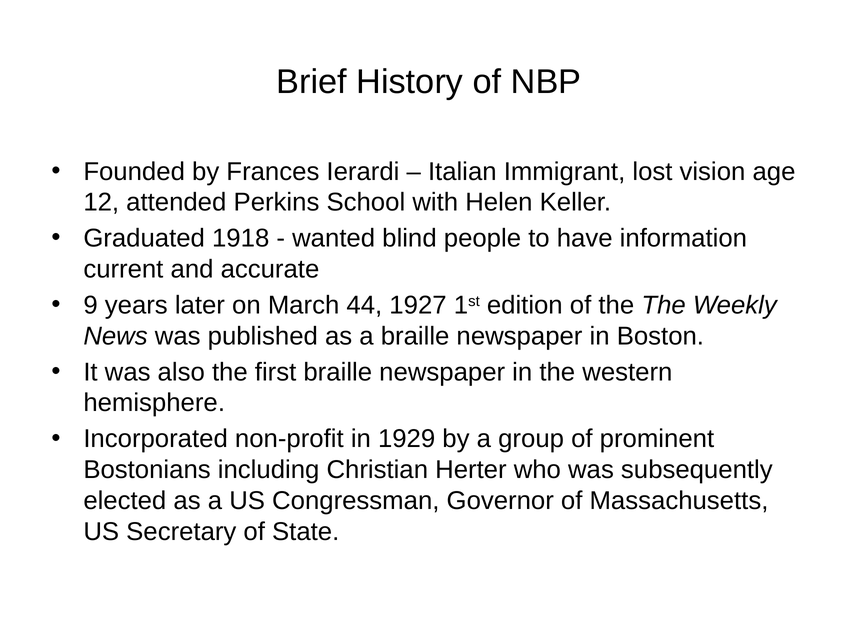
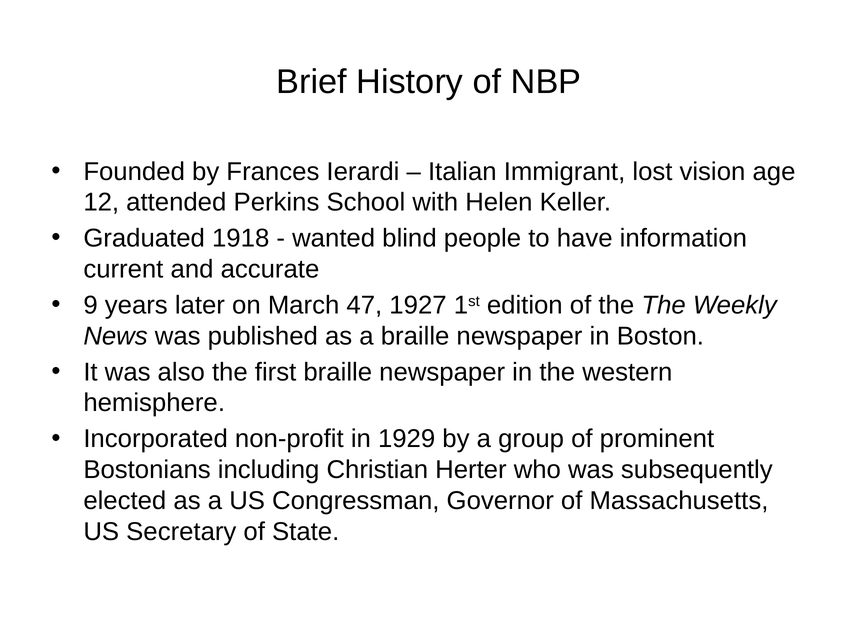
44: 44 -> 47 (364, 306)
